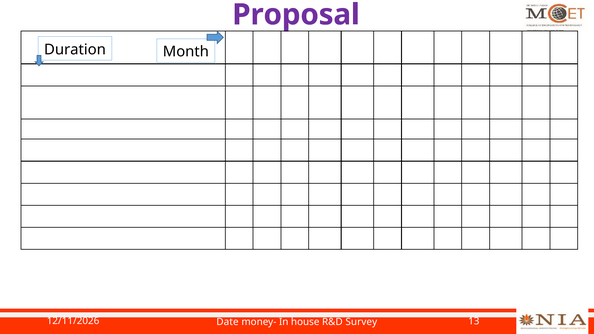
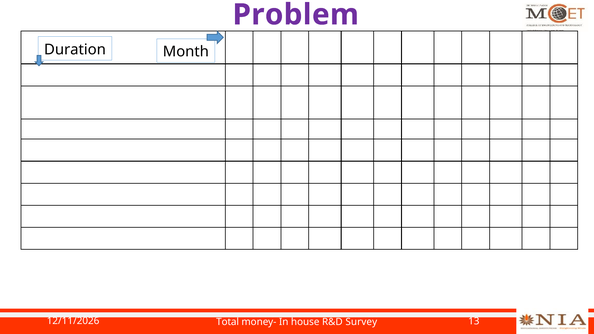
Proposal: Proposal -> Problem (296, 15)
Date: Date -> Total (228, 322)
